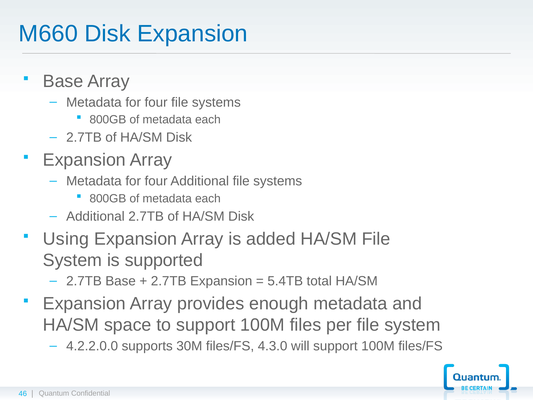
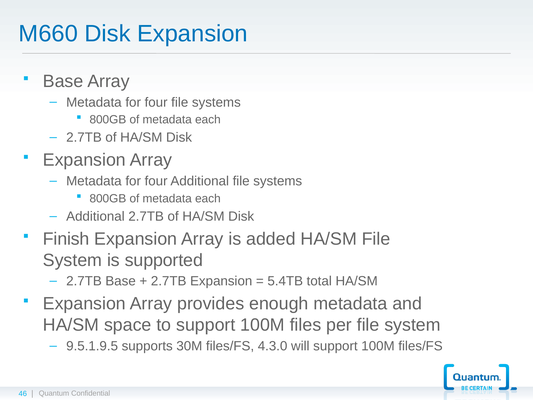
Using: Using -> Finish (66, 239)
4.2.2.0.0: 4.2.2.0.0 -> 9.5.1.9.5 (92, 346)
